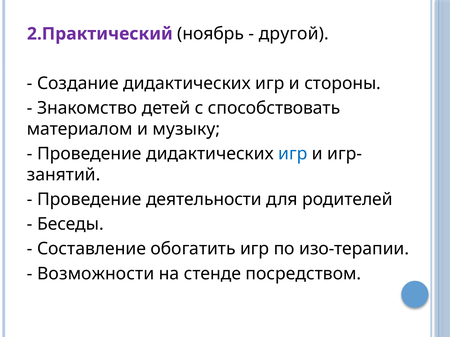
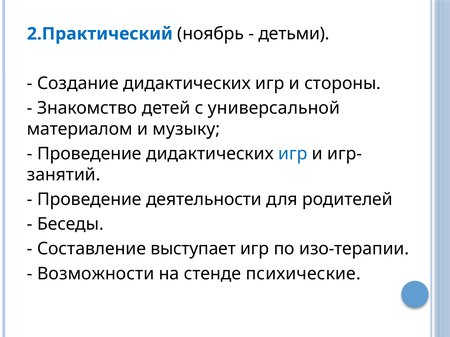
2.Практический colour: purple -> blue (100, 34)
другой: другой -> детьми (294, 34)
способствовать: способствовать -> универсальной (274, 108)
обогатить: обогатить -> выступает (193, 249)
посредством: посредством -> психические (303, 274)
